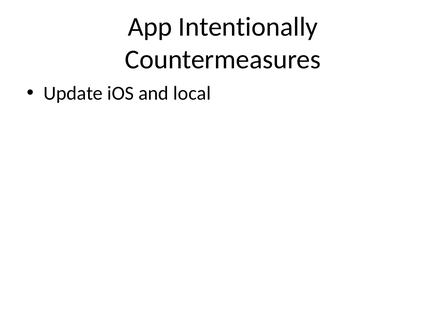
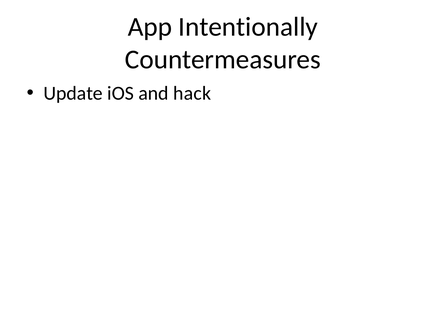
local: local -> hack (192, 94)
